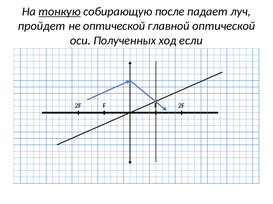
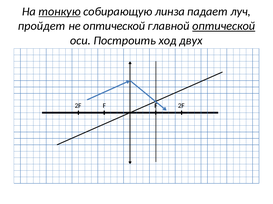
после: после -> линза (170, 12)
оптической underline: none -> present (224, 26)
Полученных: Полученных -> Построить (125, 41)
если: если -> двух (191, 41)
